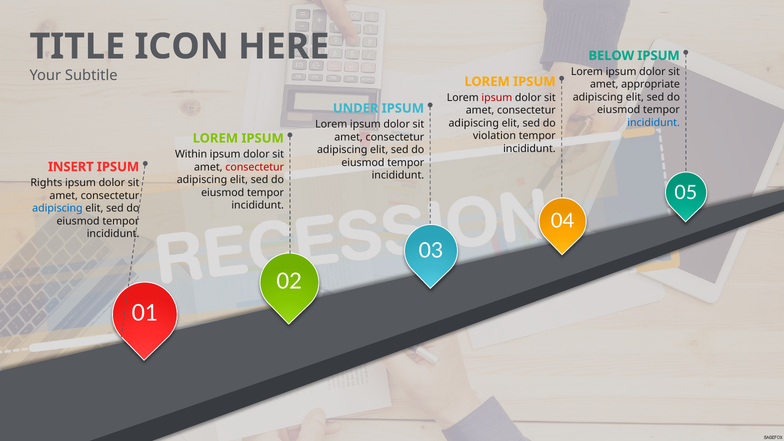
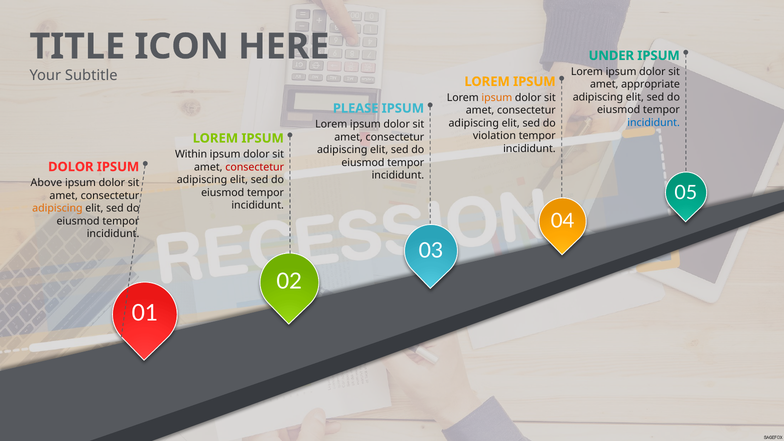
BELOW: BELOW -> UNDER (611, 56)
ipsum colour: red -> orange (497, 98)
UNDER: UNDER -> PLEASE (356, 108)
INSERT: INSERT -> DOLOR (71, 167)
Rights: Rights -> Above (46, 183)
adipiscing colour: blue -> orange (57, 208)
